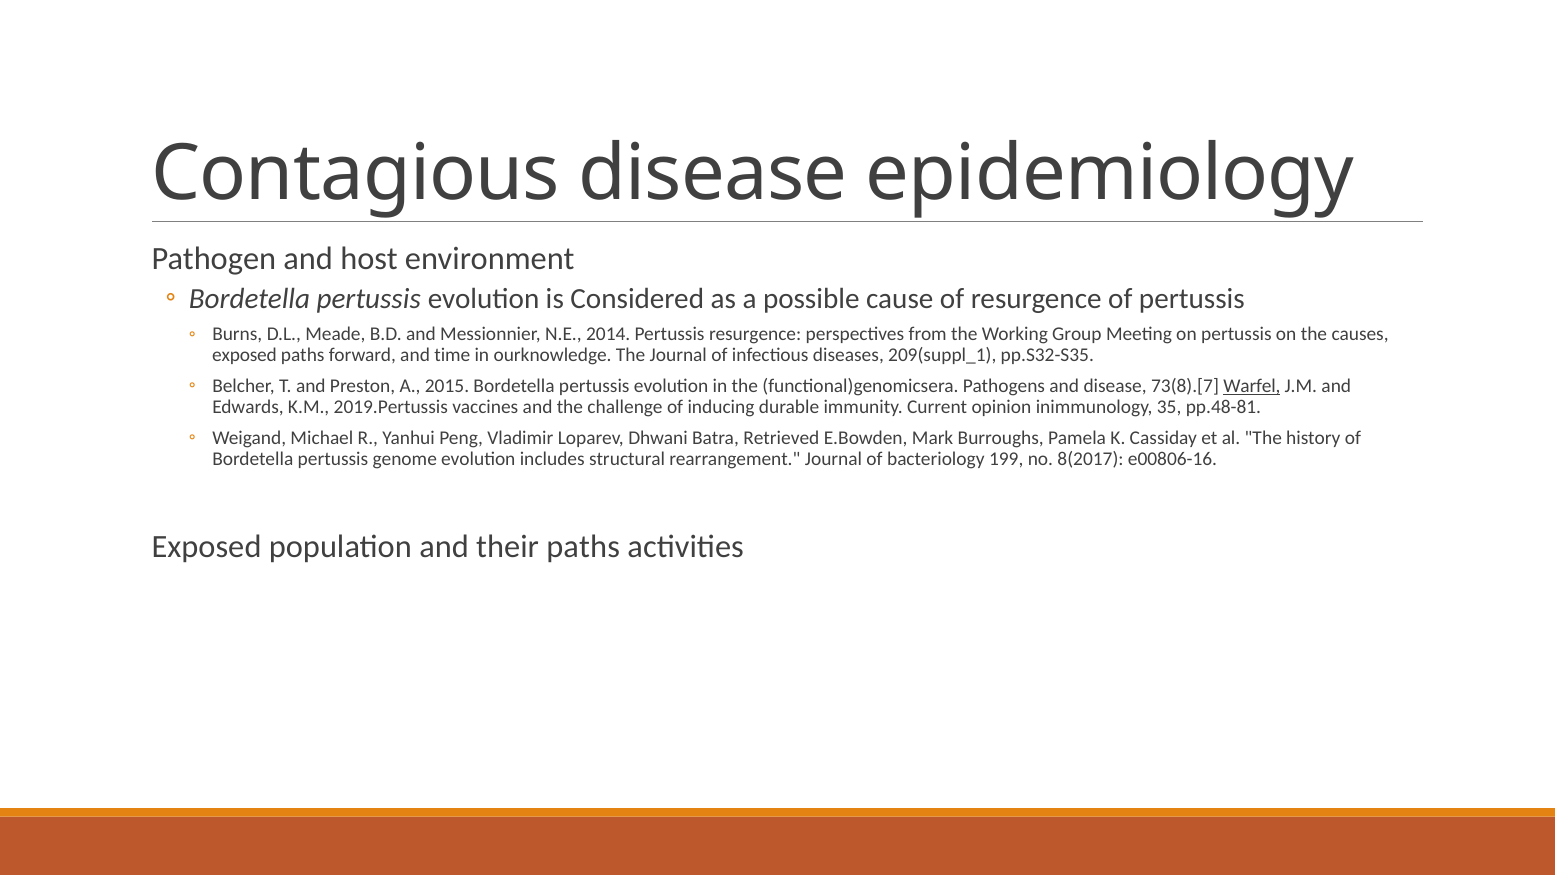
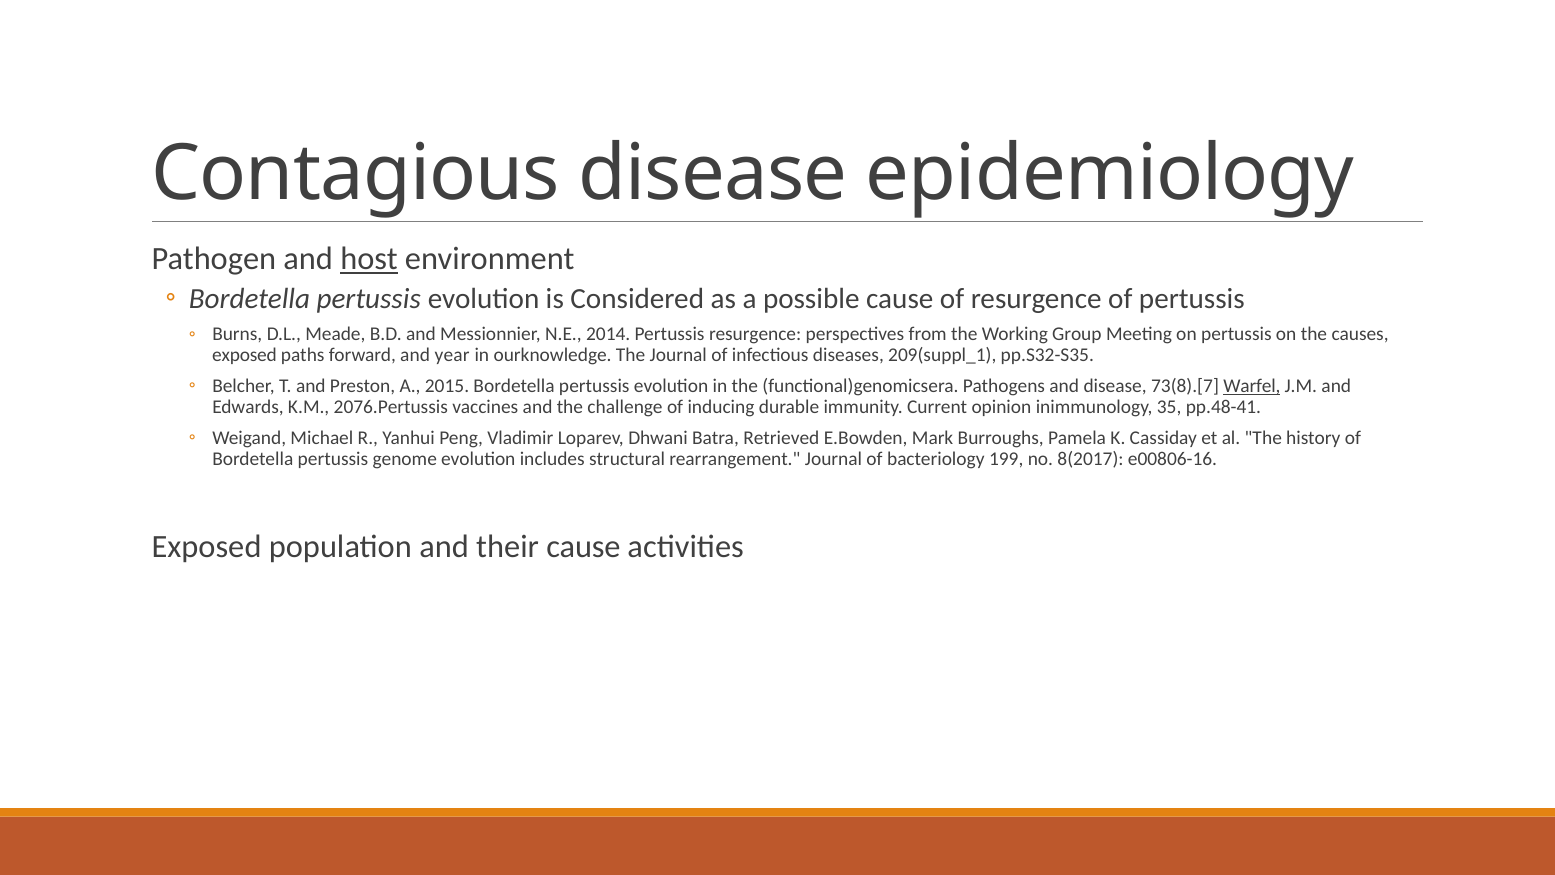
host underline: none -> present (369, 259)
time: time -> year (452, 355)
2019.Pertussis: 2019.Pertussis -> 2076.Pertussis (391, 407)
pp.48-81: pp.48-81 -> pp.48-41 (1223, 407)
their paths: paths -> cause (583, 547)
